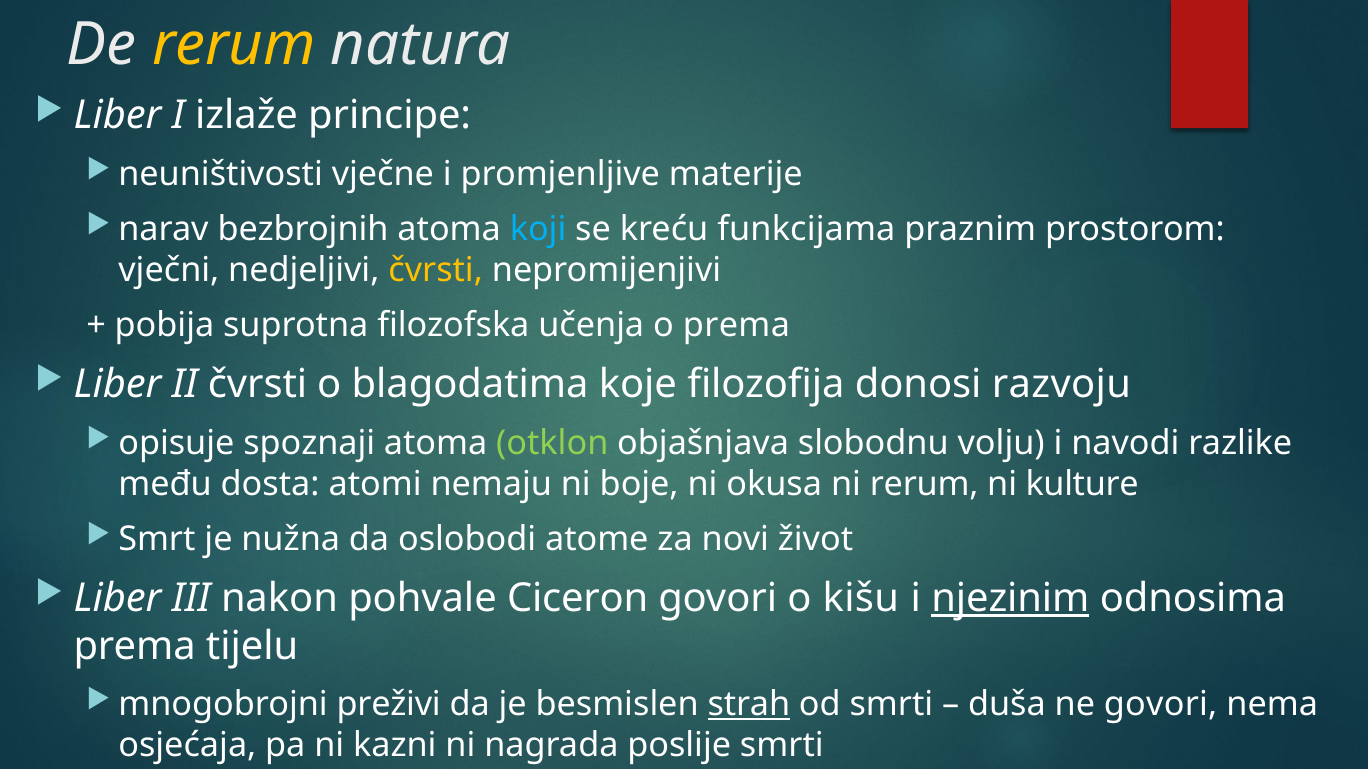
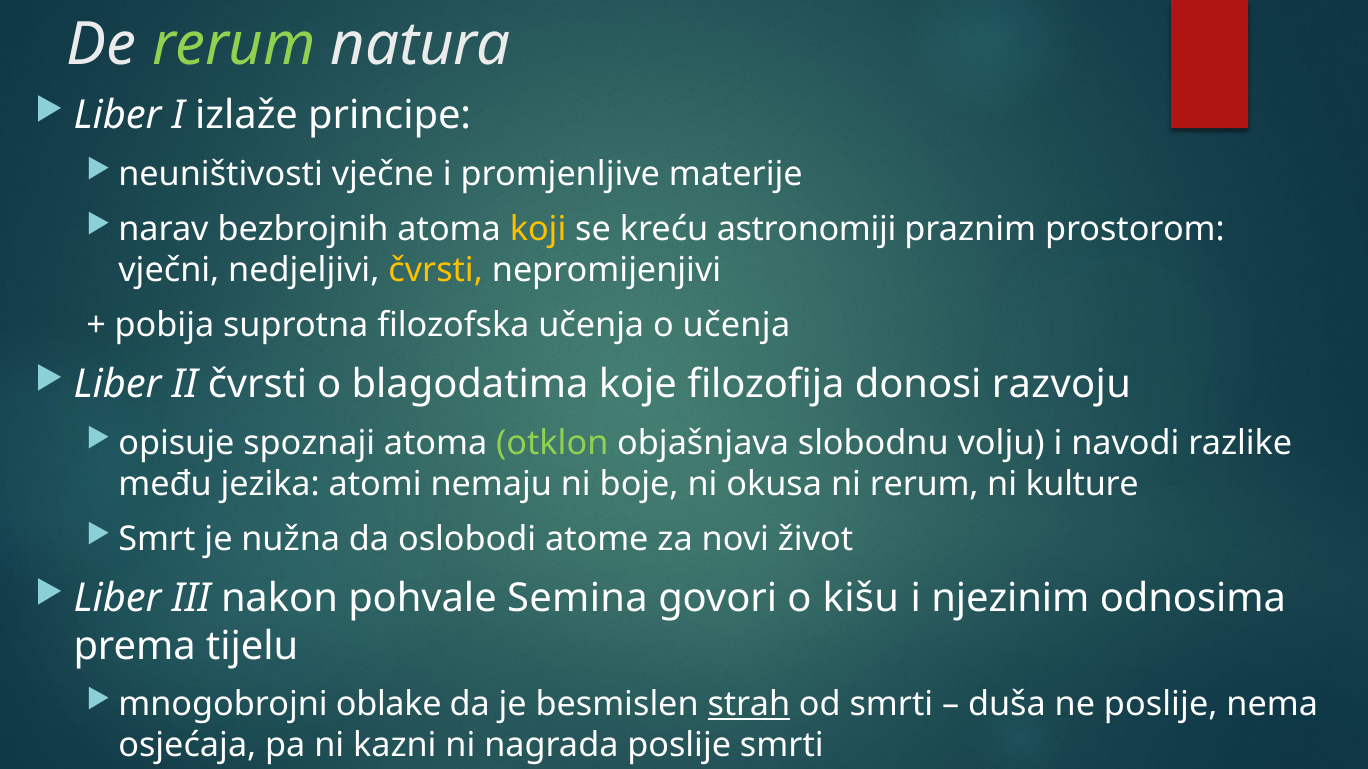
rerum colour: yellow -> light green (234, 45)
koji colour: light blue -> yellow (538, 229)
funkcijama: funkcijama -> astronomiji (807, 229)
o prema: prema -> učenja (736, 326)
dosta: dosta -> jezika (270, 484)
Ciceron: Ciceron -> Semina (577, 599)
njezinim underline: present -> none (1010, 599)
preživi: preživi -> oblake (389, 705)
ne govori: govori -> poslije (1161, 705)
